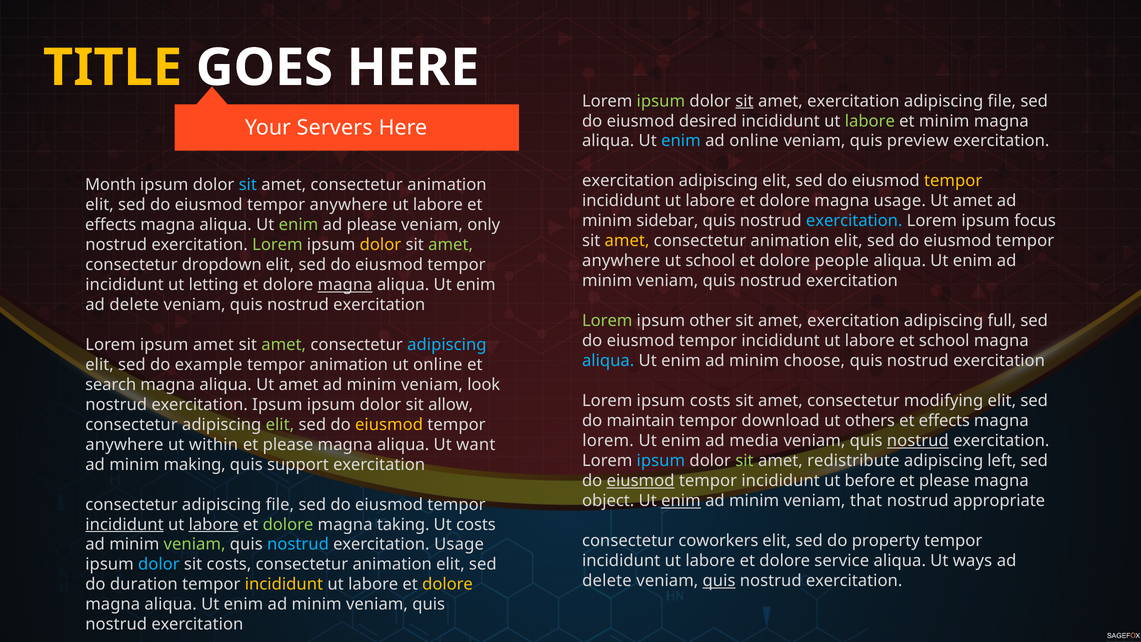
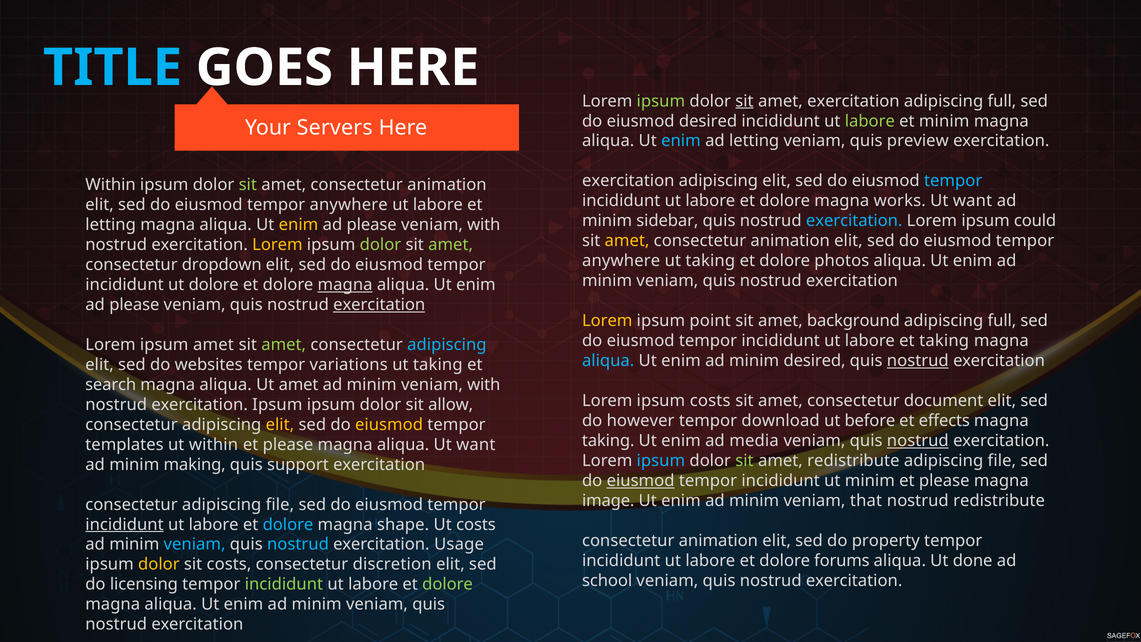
TITLE colour: yellow -> light blue (113, 68)
file: file -> full (1002, 101)
ad online: online -> letting (754, 141)
tempor colour: yellow -> light blue (953, 181)
Month: Month -> Within (111, 185)
sit colour: light blue -> light green (248, 185)
magna usage: usage -> works (900, 201)
amet: amet -> want (973, 201)
focus: focus -> could (1035, 221)
effects: effects -> letting (111, 225)
enim colour: light green -> yellow (298, 225)
only: only -> with (484, 225)
Lorem colour: light green -> yellow (277, 245)
dolor colour: yellow -> light green (380, 245)
school: school -> taking (710, 261)
people: people -> photos (842, 261)
ut letting: letting -> dolore (214, 285)
delete: delete -> please (134, 305)
exercitation underline: none -> present (379, 305)
Lorem colour: light green -> yellow (607, 321)
other: other -> point (710, 321)
exercitation: exercitation -> background (853, 321)
et school: school -> taking (944, 341)
minim choose: choose -> desired (815, 361)
nostrud underline: none -> present (918, 361)
example: example -> websites (209, 365)
tempor animation: animation -> variations (349, 365)
online: online -> taking (438, 365)
minim veniam look: look -> with (484, 385)
modifying: modifying -> document (944, 401)
maintain: maintain -> however (641, 421)
others: others -> before (870, 421)
elit colour: light green -> yellow (280, 424)
lorem: lorem -> taking (608, 441)
anywhere: anywhere -> templates (124, 444)
left: left -> file (1002, 461)
ut before: before -> minim (870, 481)
object: object -> image (608, 501)
enim underline: present -> none (681, 501)
nostrud appropriate: appropriate -> redistribute (999, 501)
labore underline: present -> none (214, 524)
dolore colour: light green -> light blue (288, 524)
taking: taking -> shape (403, 524)
coworkers: coworkers -> animation (718, 541)
veniam colour: light green -> light blue (195, 544)
service: service -> forums (842, 561)
ways: ways -> done (973, 561)
dolor colour: light blue -> yellow (159, 564)
animation: animation -> discretion (392, 564)
delete: delete -> school (607, 580)
quis underline: present -> none (719, 580)
duration: duration -> licensing (144, 584)
incididunt colour: yellow -> light green (284, 584)
dolore colour: yellow -> light green (448, 584)
